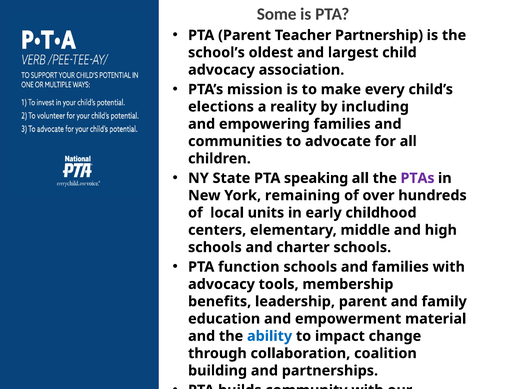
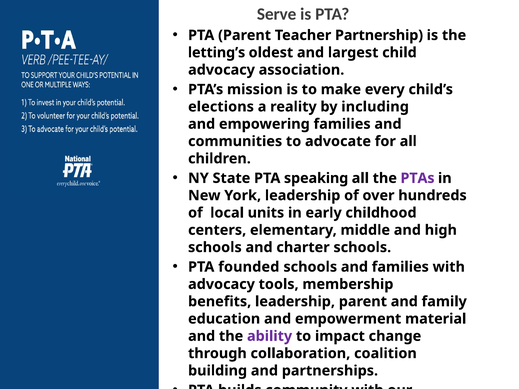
Some: Some -> Serve (277, 14)
school’s: school’s -> letting’s (217, 53)
York remaining: remaining -> leadership (303, 196)
function: function -> founded (249, 267)
ability colour: blue -> purple (270, 336)
